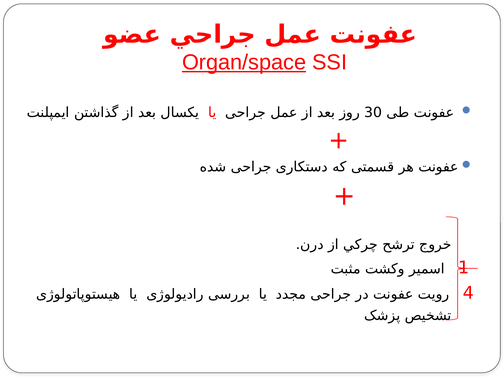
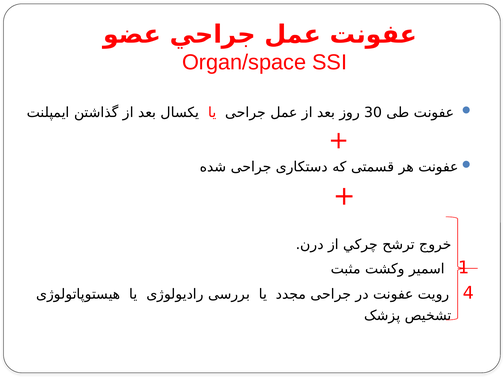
Organ/space underline: present -> none (244, 62)
